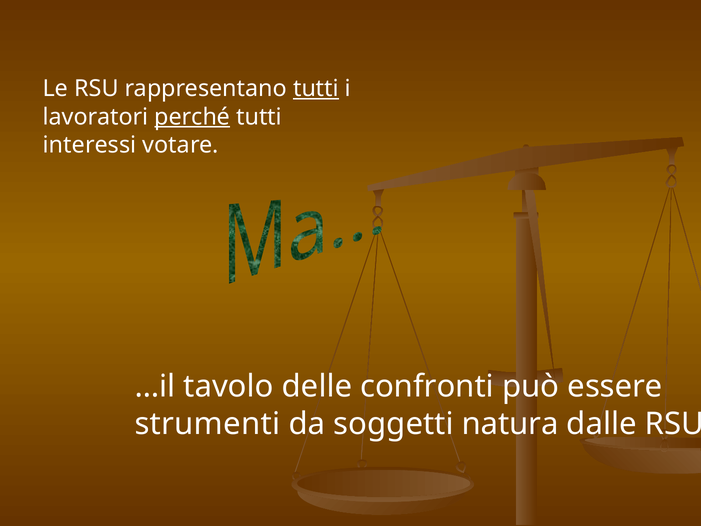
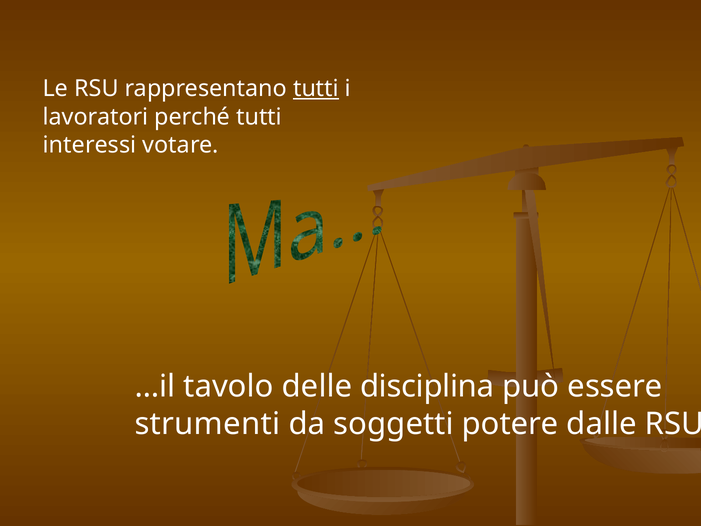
perché underline: present -> none (192, 117)
confronti: confronti -> disciplina (427, 386)
natura: natura -> potere (510, 424)
